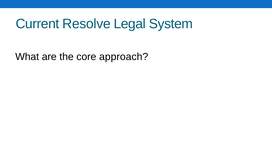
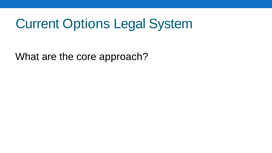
Resolve: Resolve -> Options (86, 24)
